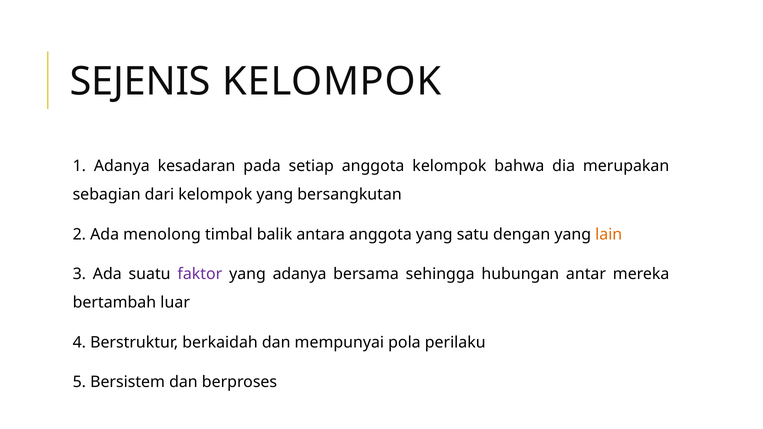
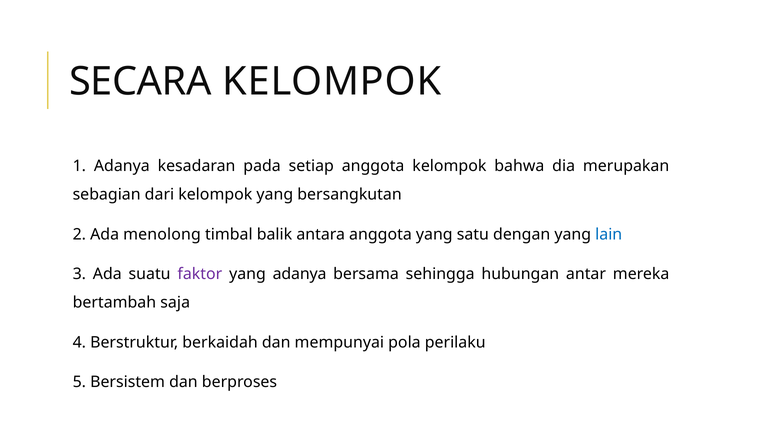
SEJENIS: SEJENIS -> SECARA (140, 82)
lain colour: orange -> blue (609, 234)
luar: luar -> saja (175, 303)
